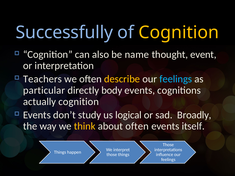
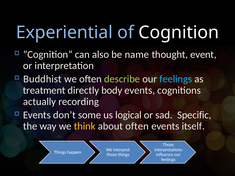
Successfully: Successfully -> Experiential (64, 32)
Cognition colour: yellow -> white (179, 32)
Teachers: Teachers -> Buddhist (42, 79)
describe colour: yellow -> light green (122, 79)
particular: particular -> treatment (44, 90)
actually cognition: cognition -> recording (79, 102)
study: study -> some (90, 115)
Broadly: Broadly -> Specific (194, 115)
